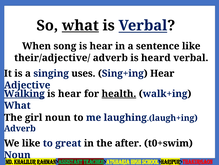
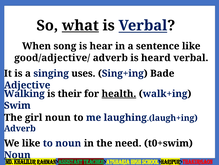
their/adjective/: their/adjective/ -> good/adjective/ (52, 58)
Sing+ing Hear: Hear -> Bade (162, 73)
Walking underline: present -> none (24, 93)
hear: hear -> their (70, 93)
What: What -> Swim (17, 105)
to great: great -> noun (68, 143)
after: after -> need (128, 143)
Noun underline: none -> present (17, 154)
